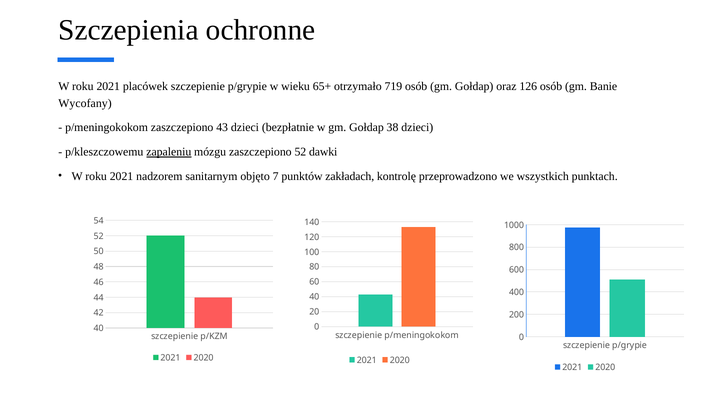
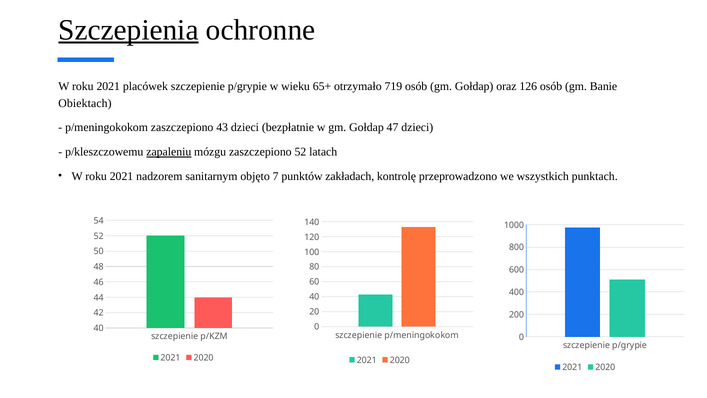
Szczepienia underline: none -> present (128, 30)
Wycofany: Wycofany -> Obiektach (85, 103)
38: 38 -> 47 (393, 127)
dawki: dawki -> latach (323, 152)
